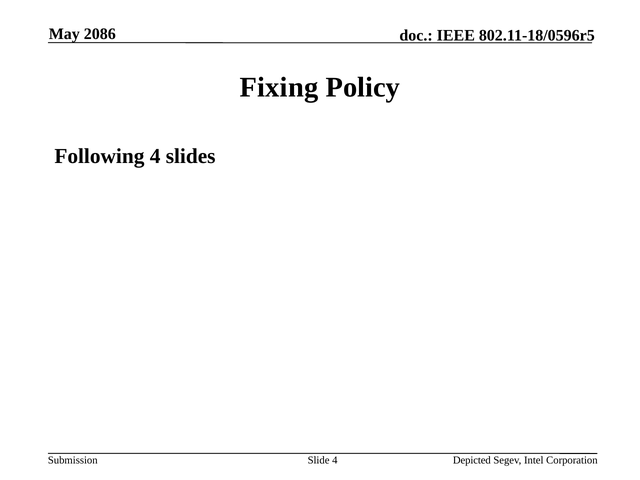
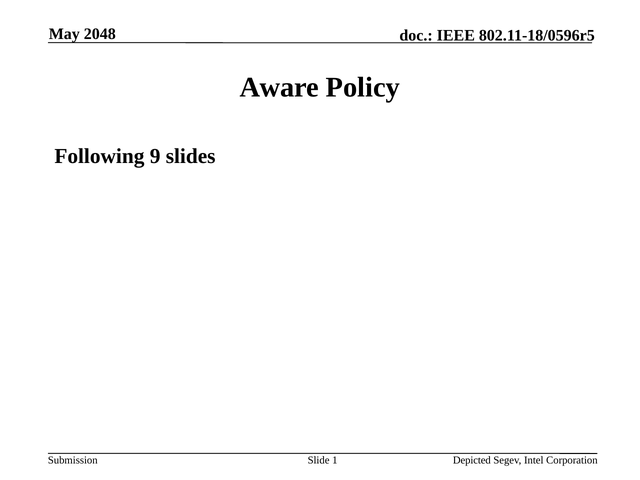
2086: 2086 -> 2048 (100, 34)
Fixing: Fixing -> Aware (279, 87)
Following 4: 4 -> 9 (155, 156)
Slide 4: 4 -> 1 (335, 460)
